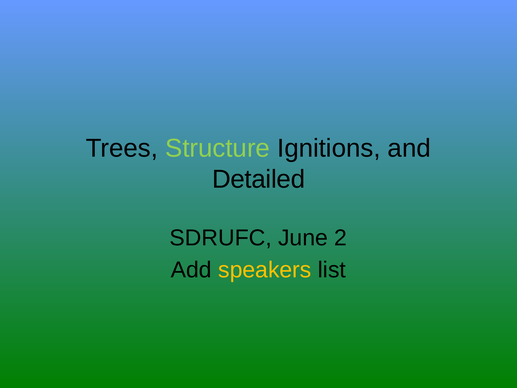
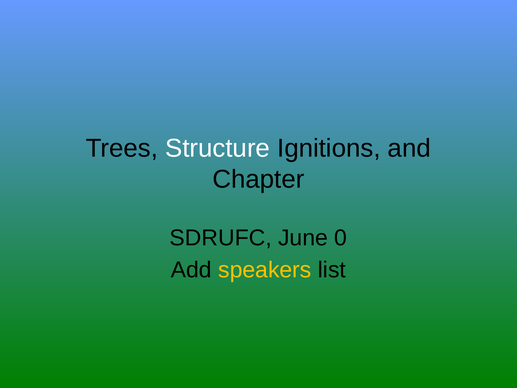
Structure colour: light green -> white (218, 148)
Detailed: Detailed -> Chapter (258, 179)
2: 2 -> 0 (341, 238)
